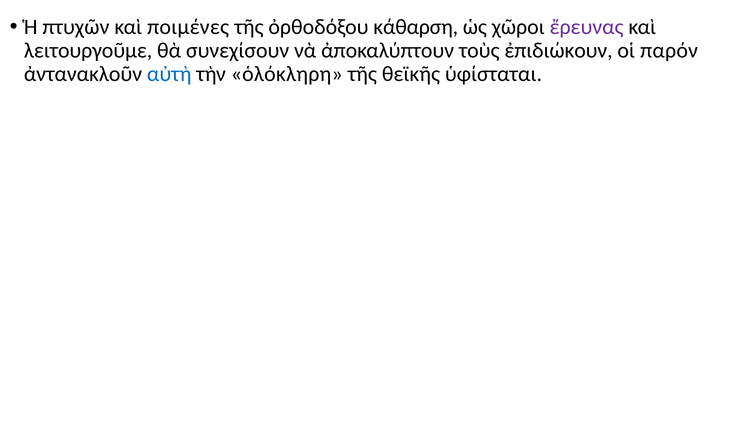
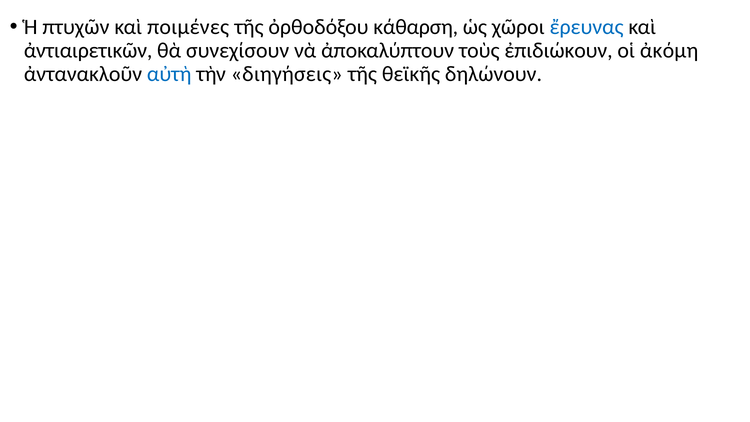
ἔρευνας colour: purple -> blue (587, 27)
λειτουργοῦμε: λειτουργοῦμε -> ἀντιαιρετικῶν (88, 50)
παρόν: παρόν -> ἀκόμη (669, 50)
ὁλόκληρη: ὁλόκληρη -> διηγήσεις (287, 74)
ὑφίσταται: ὑφίσταται -> δηλώνουν (493, 74)
